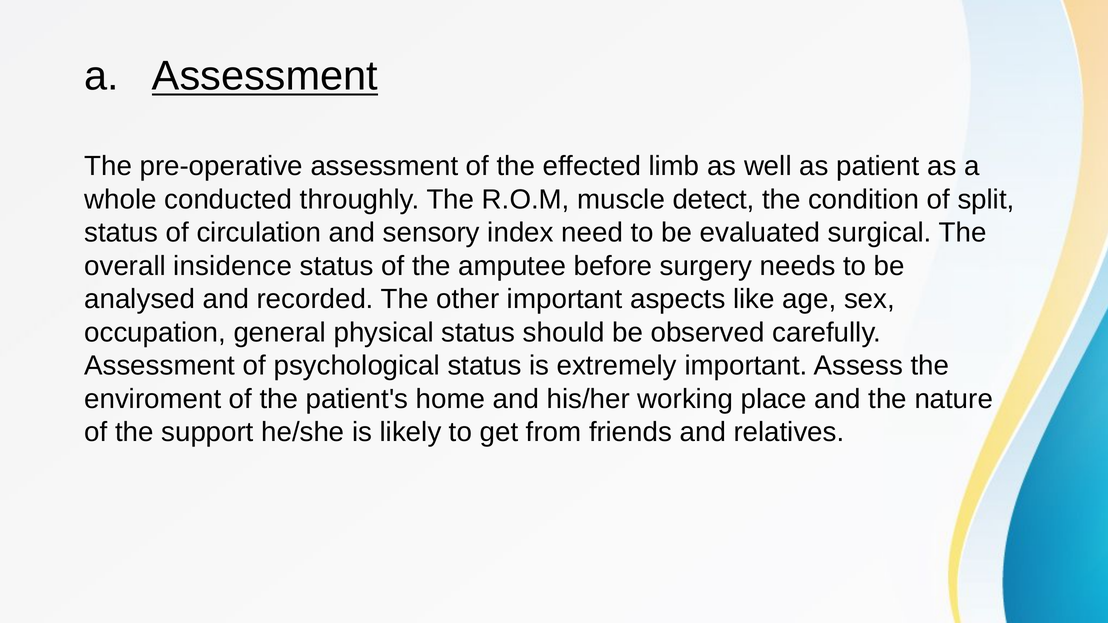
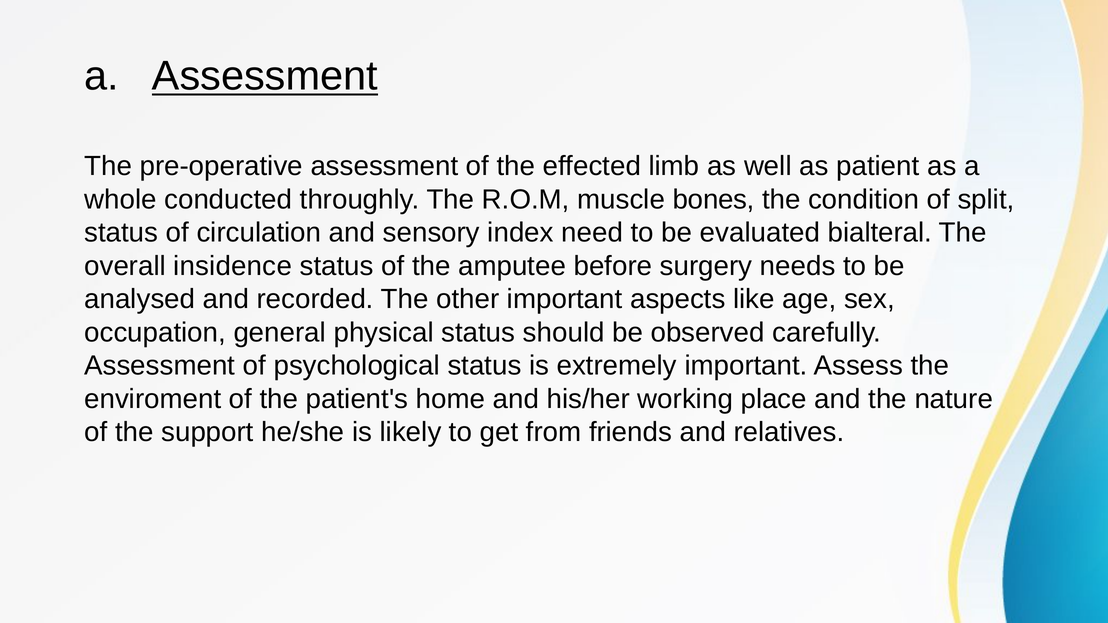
detect: detect -> bones (714, 200)
surgical: surgical -> bialteral (880, 233)
